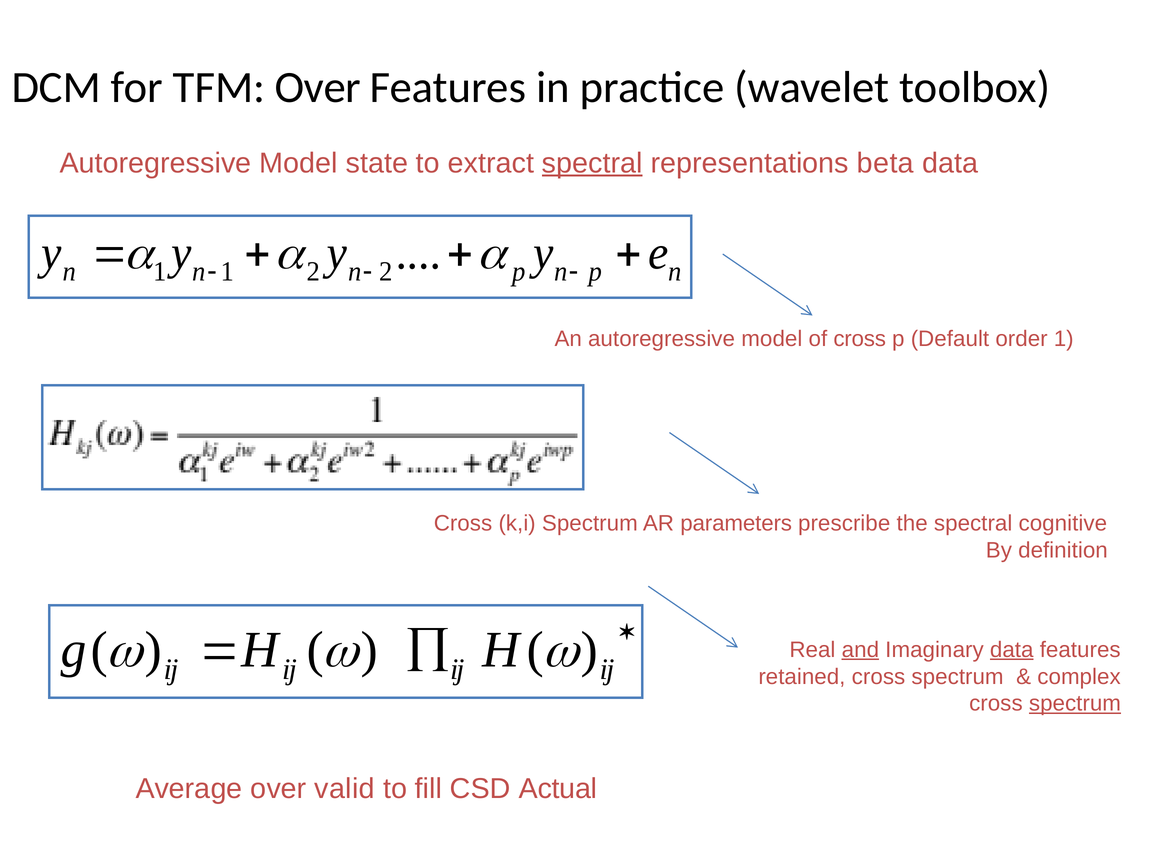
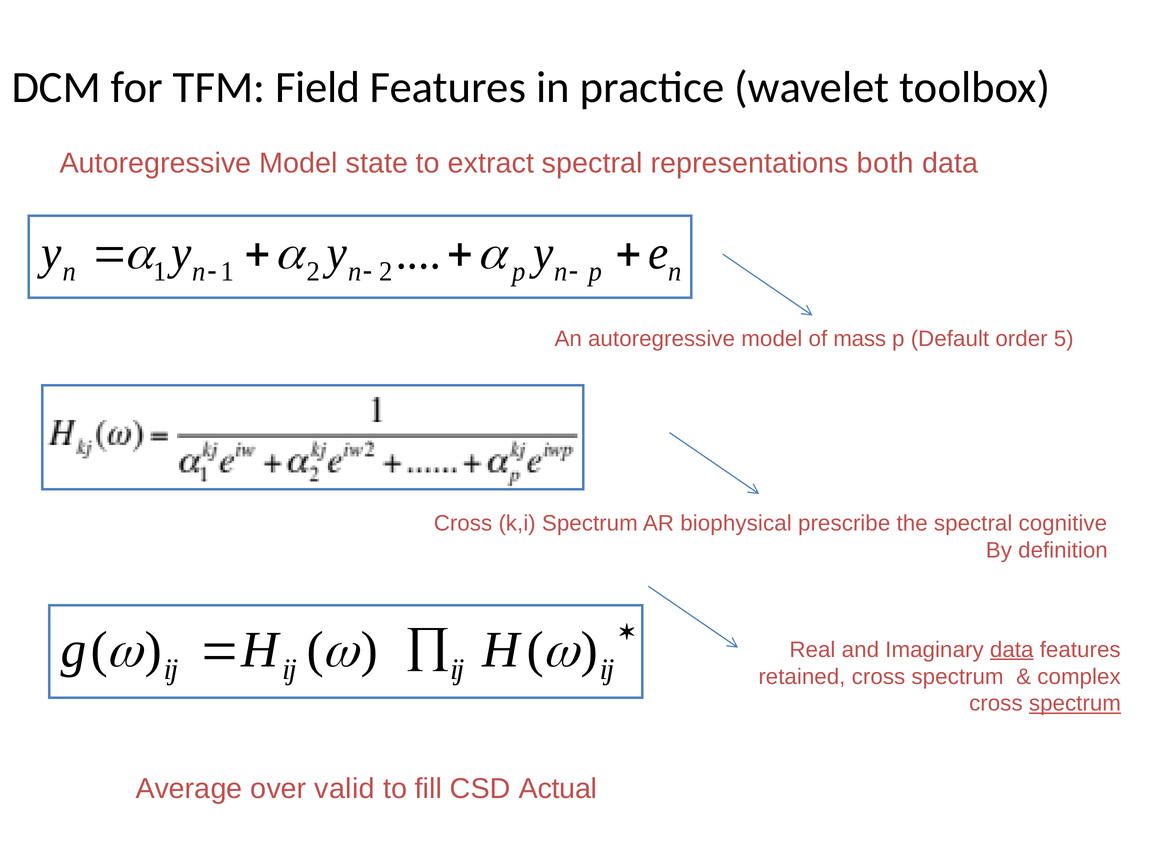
TFM Over: Over -> Field (318, 87)
spectral underline: present -> none (592, 163)
beta: beta -> both (885, 163)
of cross: cross -> mass (860, 339)
order 1: 1 -> 5 (1064, 339)
parameters: parameters -> biophysical (736, 524)
and underline: present -> none (860, 650)
